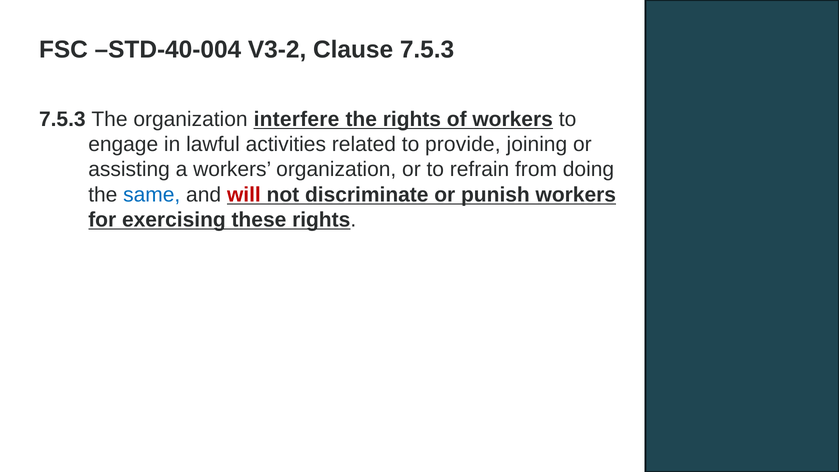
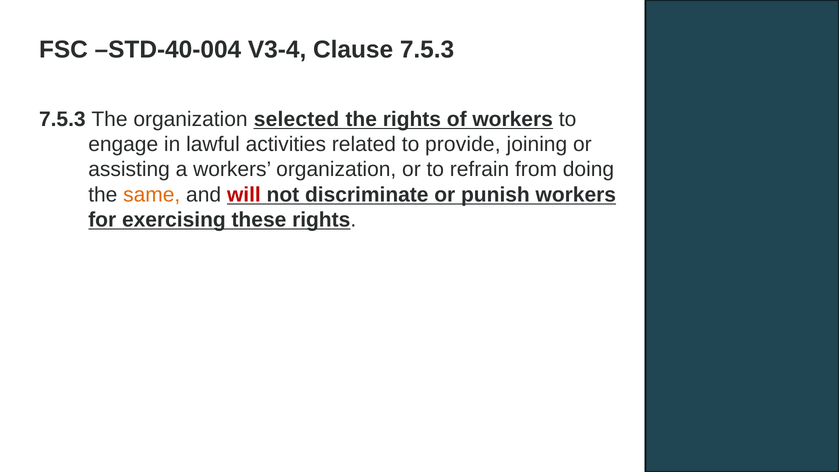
V3-2: V3-2 -> V3-4 (277, 50)
interfere: interfere -> selected (296, 119)
same colour: blue -> orange (152, 195)
